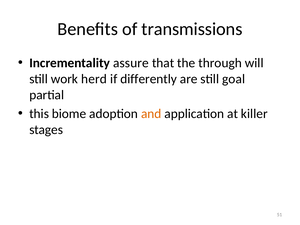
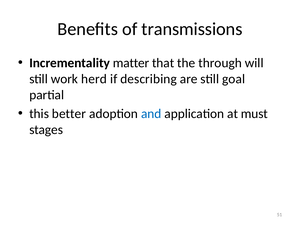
assure: assure -> matter (131, 63)
differently: differently -> describing (149, 79)
biome: biome -> better (69, 114)
and colour: orange -> blue (151, 114)
killer: killer -> must (254, 114)
